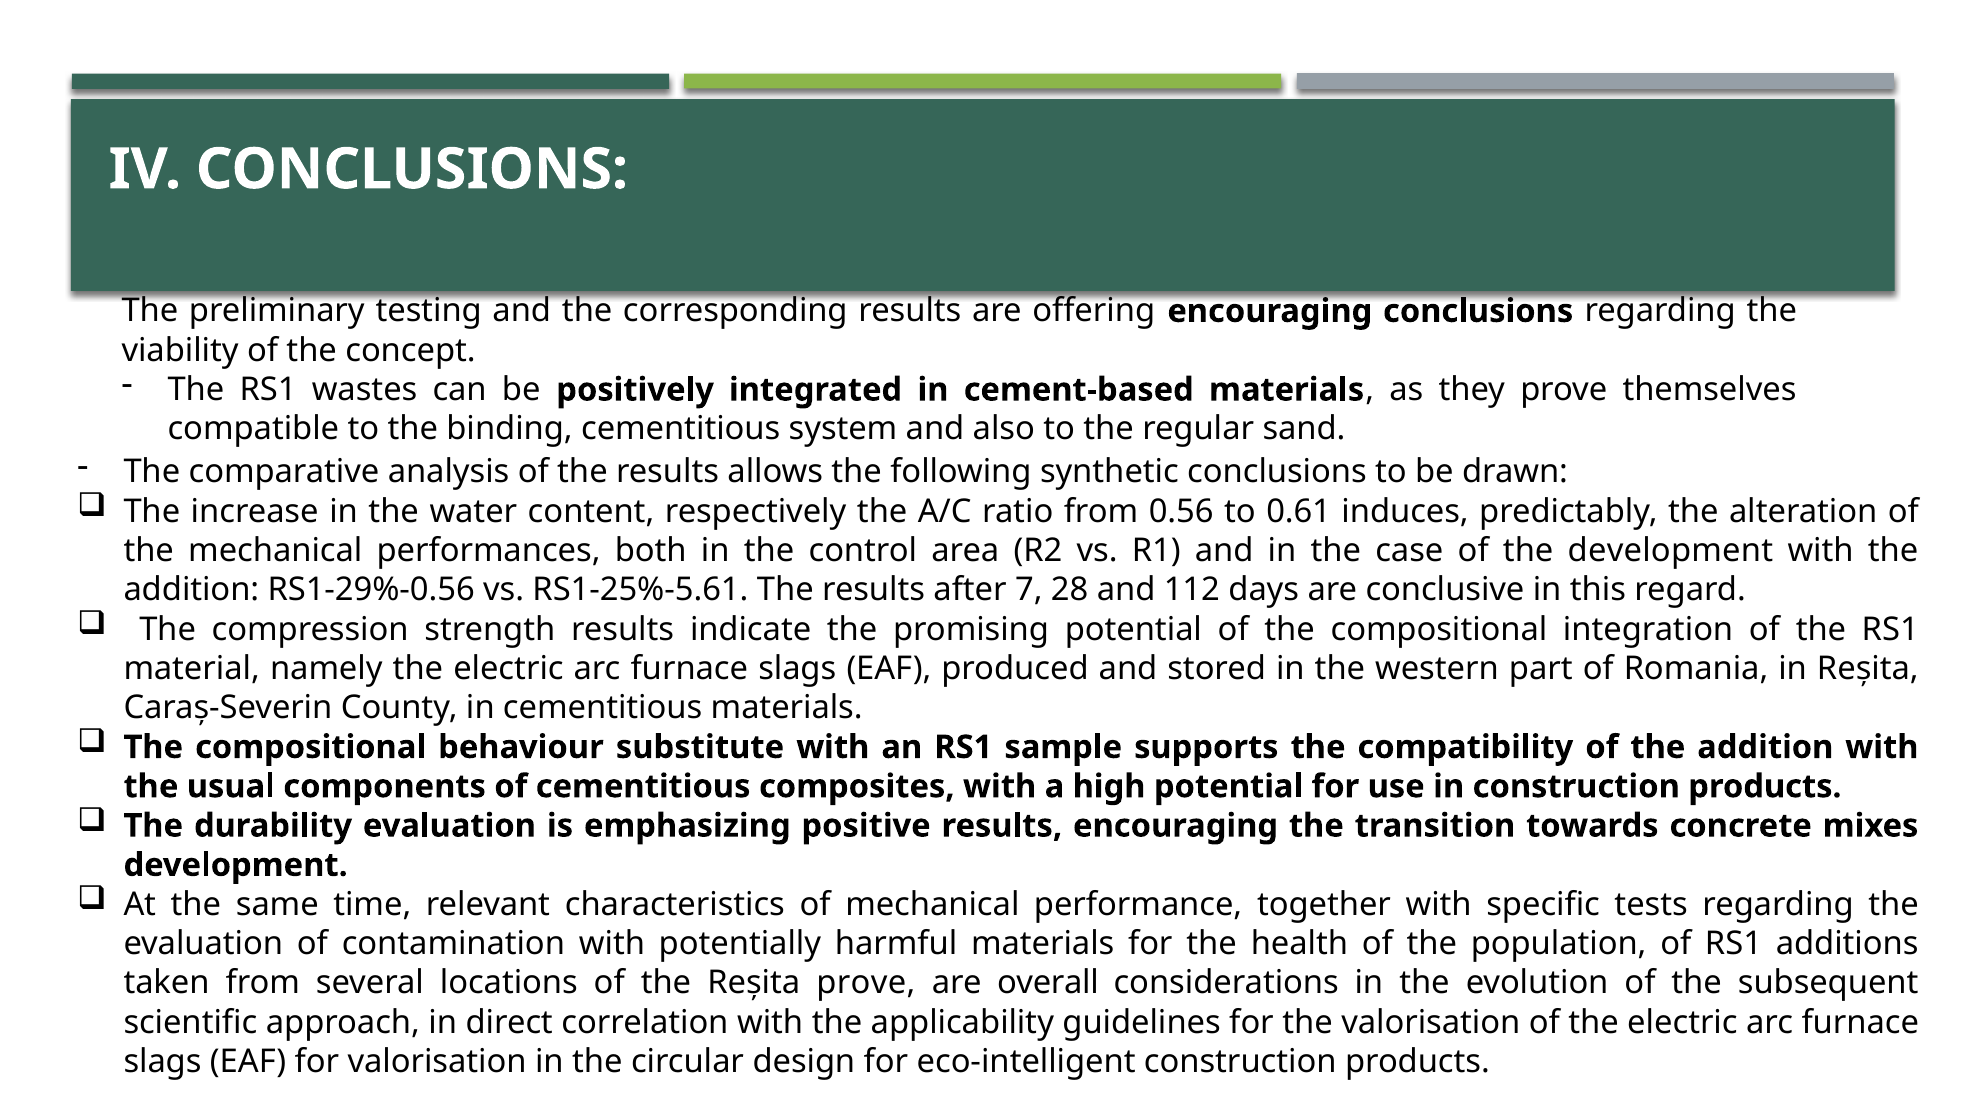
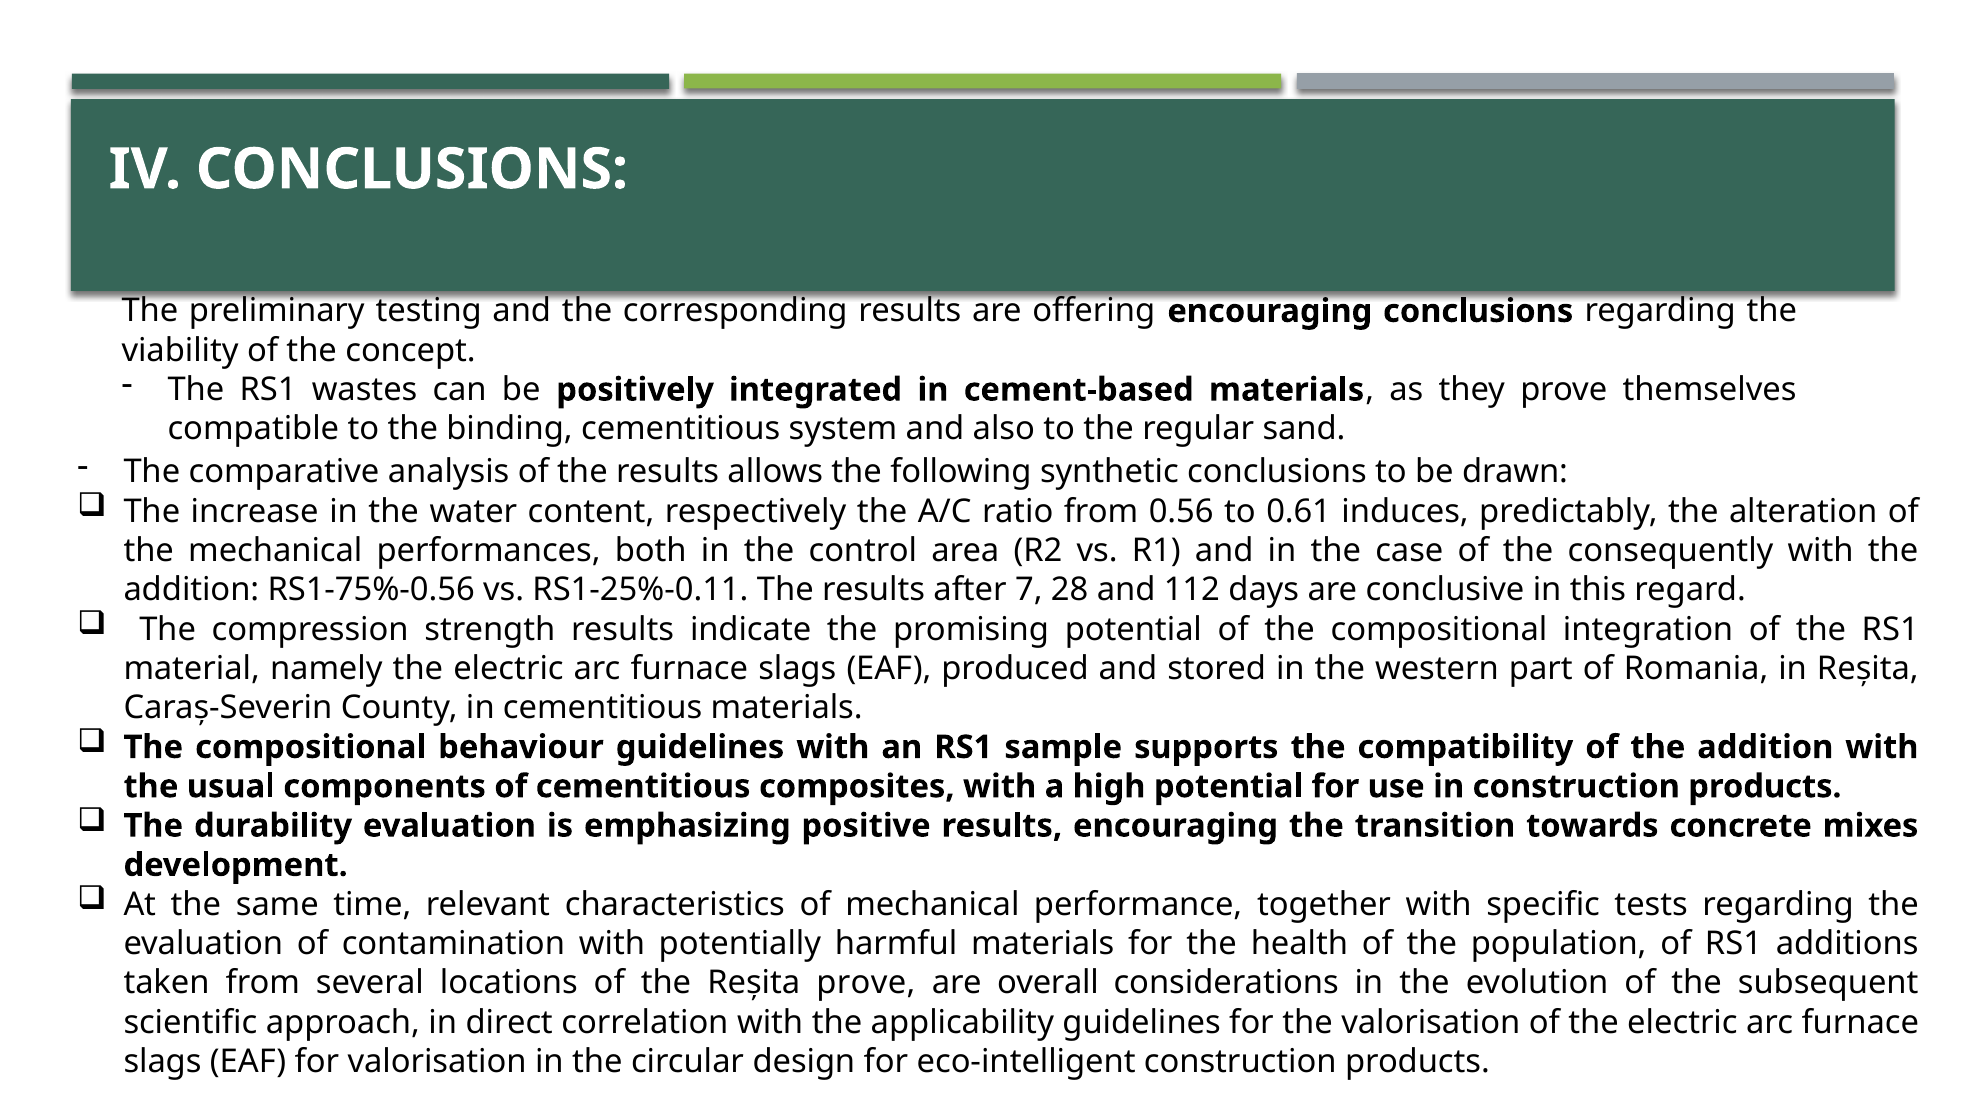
the development: development -> consequently (1671, 551)
RS1-29%-0.56: RS1-29%-0.56 -> RS1-75%-0.56 (371, 590)
RS1-25%-5.61: RS1-25%-5.61 -> RS1-25%-0.11 (640, 590)
behaviour substitute: substitute -> guidelines (700, 747)
